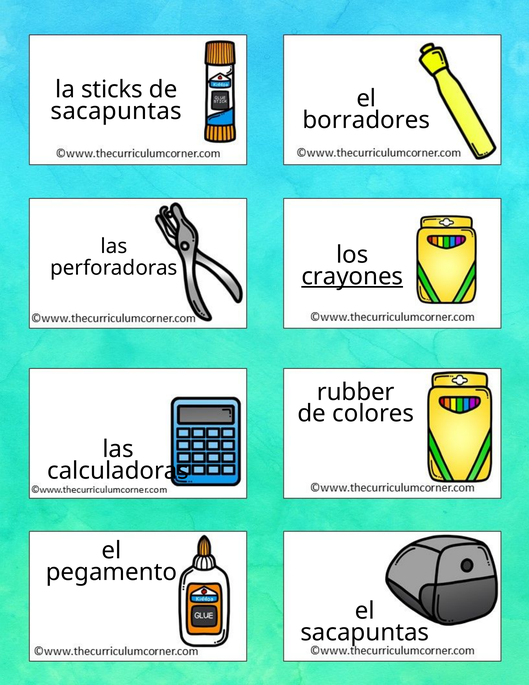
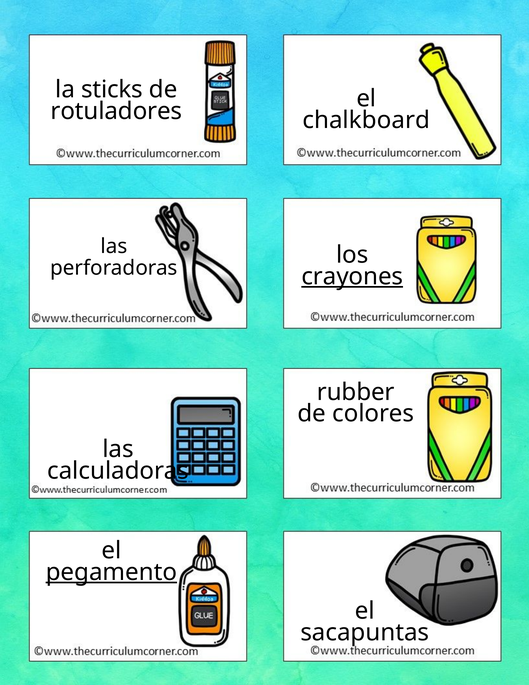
sacapuntas: sacapuntas -> rotuladores (116, 111)
borradores: borradores -> chalkboard (366, 120)
pegamento underline: none -> present (111, 572)
